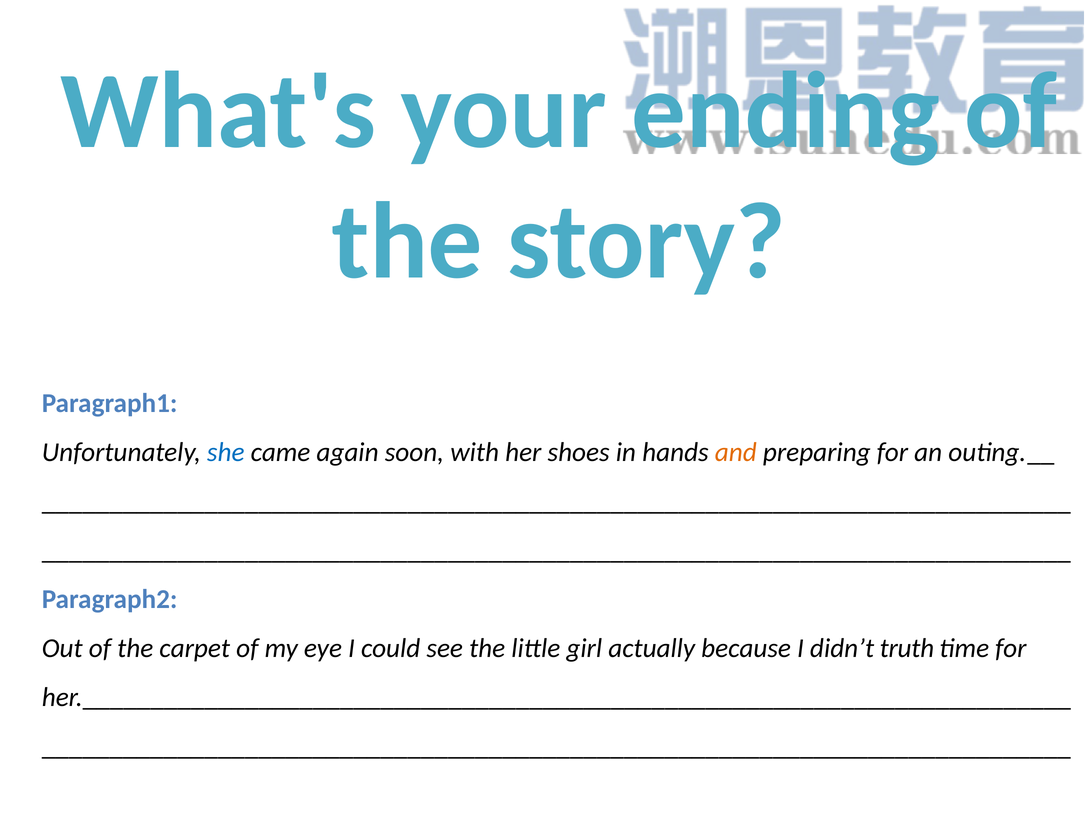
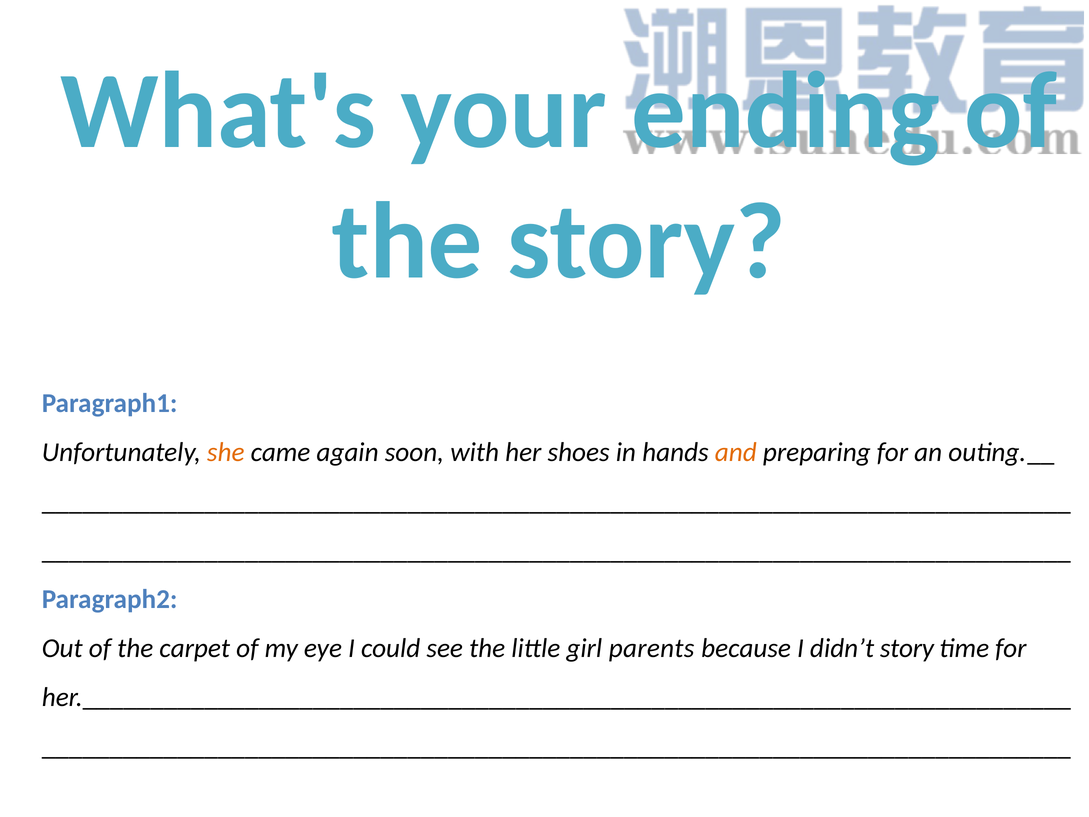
she colour: blue -> orange (226, 452)
actually: actually -> parents (652, 648)
didn’t truth: truth -> story (907, 648)
